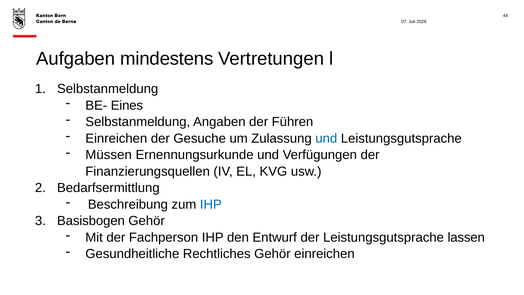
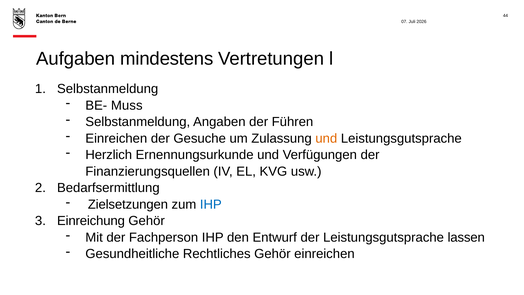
Eines: Eines -> Muss (127, 105)
und colour: blue -> orange (326, 138)
Müssen: Müssen -> Herzlich (109, 155)
Beschreibung: Beschreibung -> Zielsetzungen (128, 204)
Basisbogen: Basisbogen -> Einreichung (91, 221)
